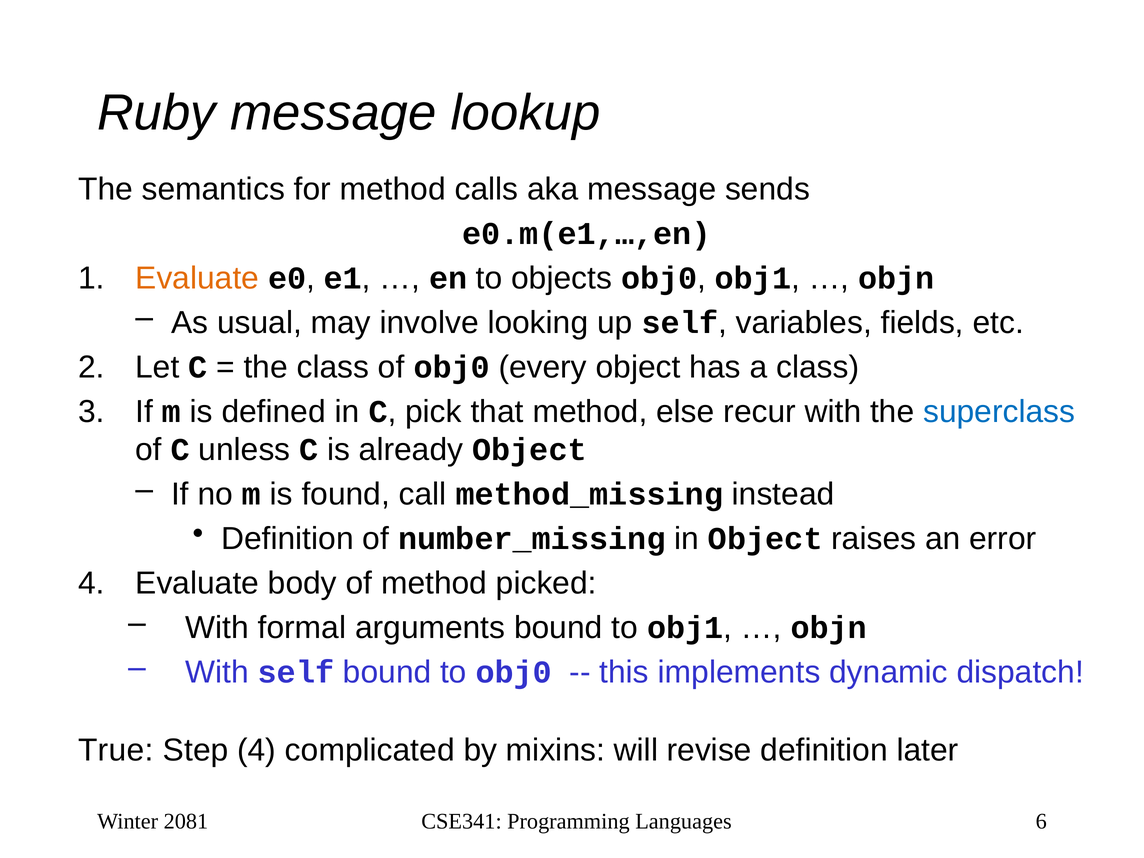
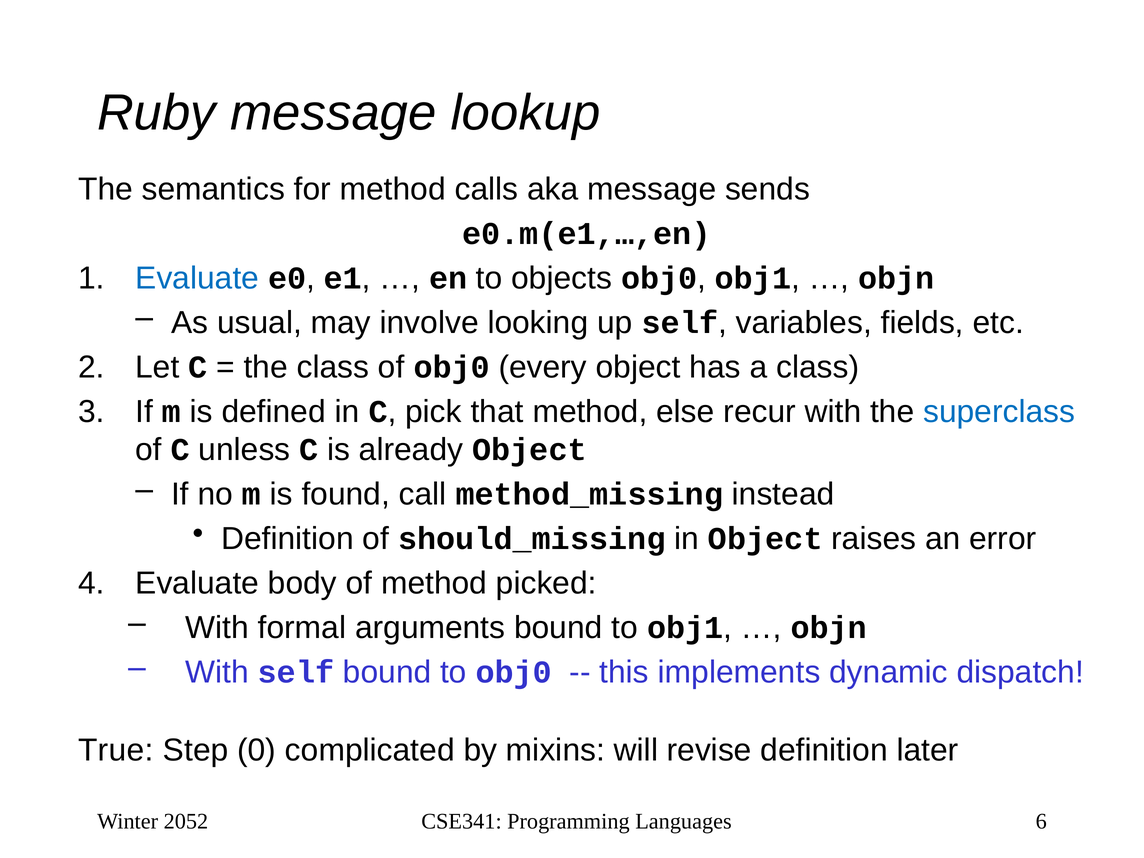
Evaluate colour: orange -> blue (197, 278)
number_missing: number_missing -> should_missing (532, 539)
Step 4: 4 -> 0 (257, 750)
2081: 2081 -> 2052 (186, 821)
